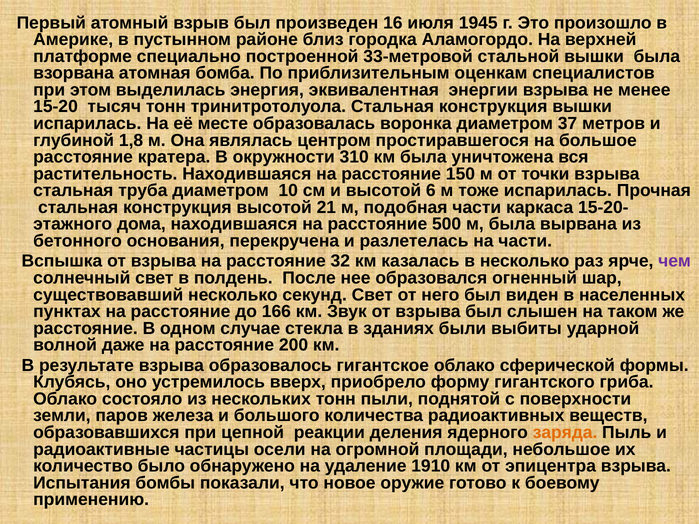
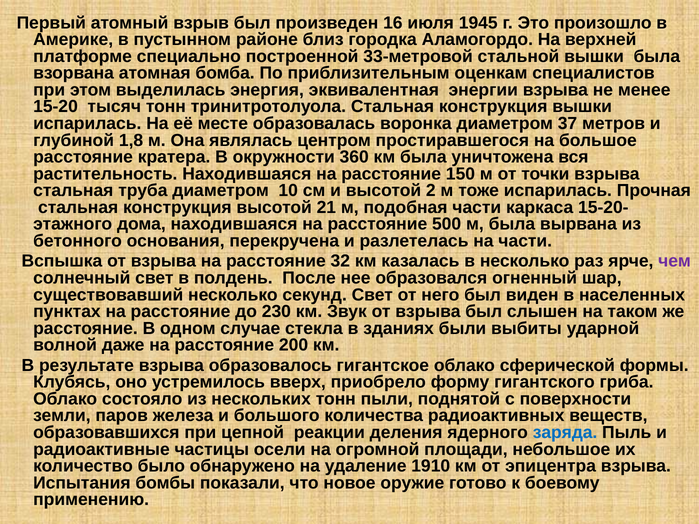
310: 310 -> 360 (354, 157)
6: 6 -> 2 (431, 191)
166: 166 -> 230 (276, 312)
заряда colour: orange -> blue (565, 433)
